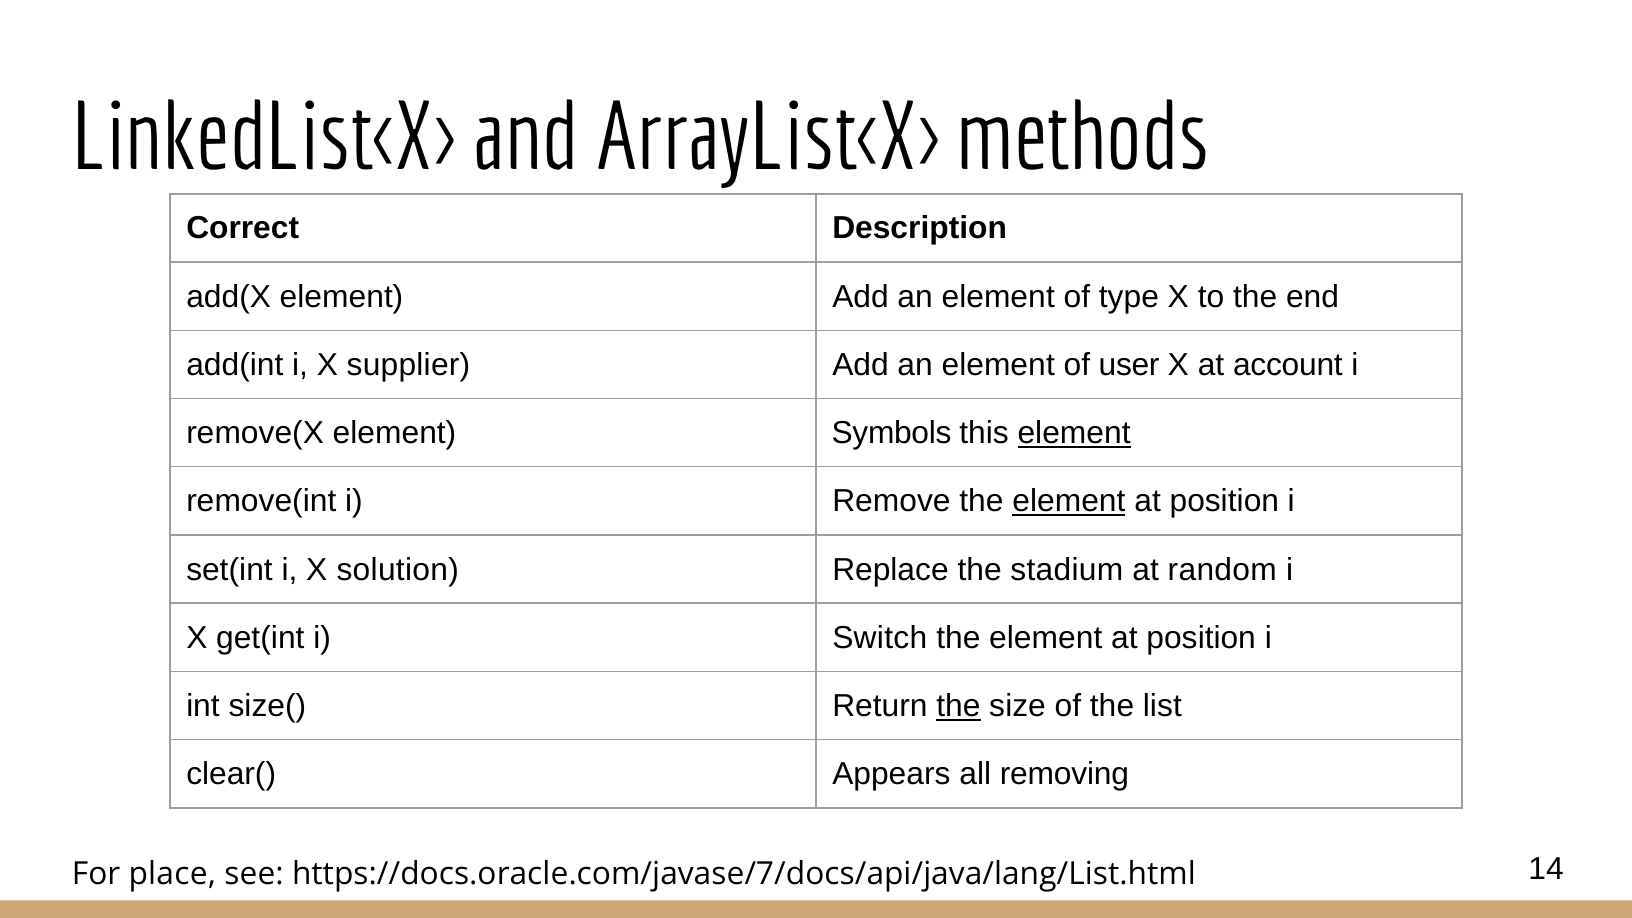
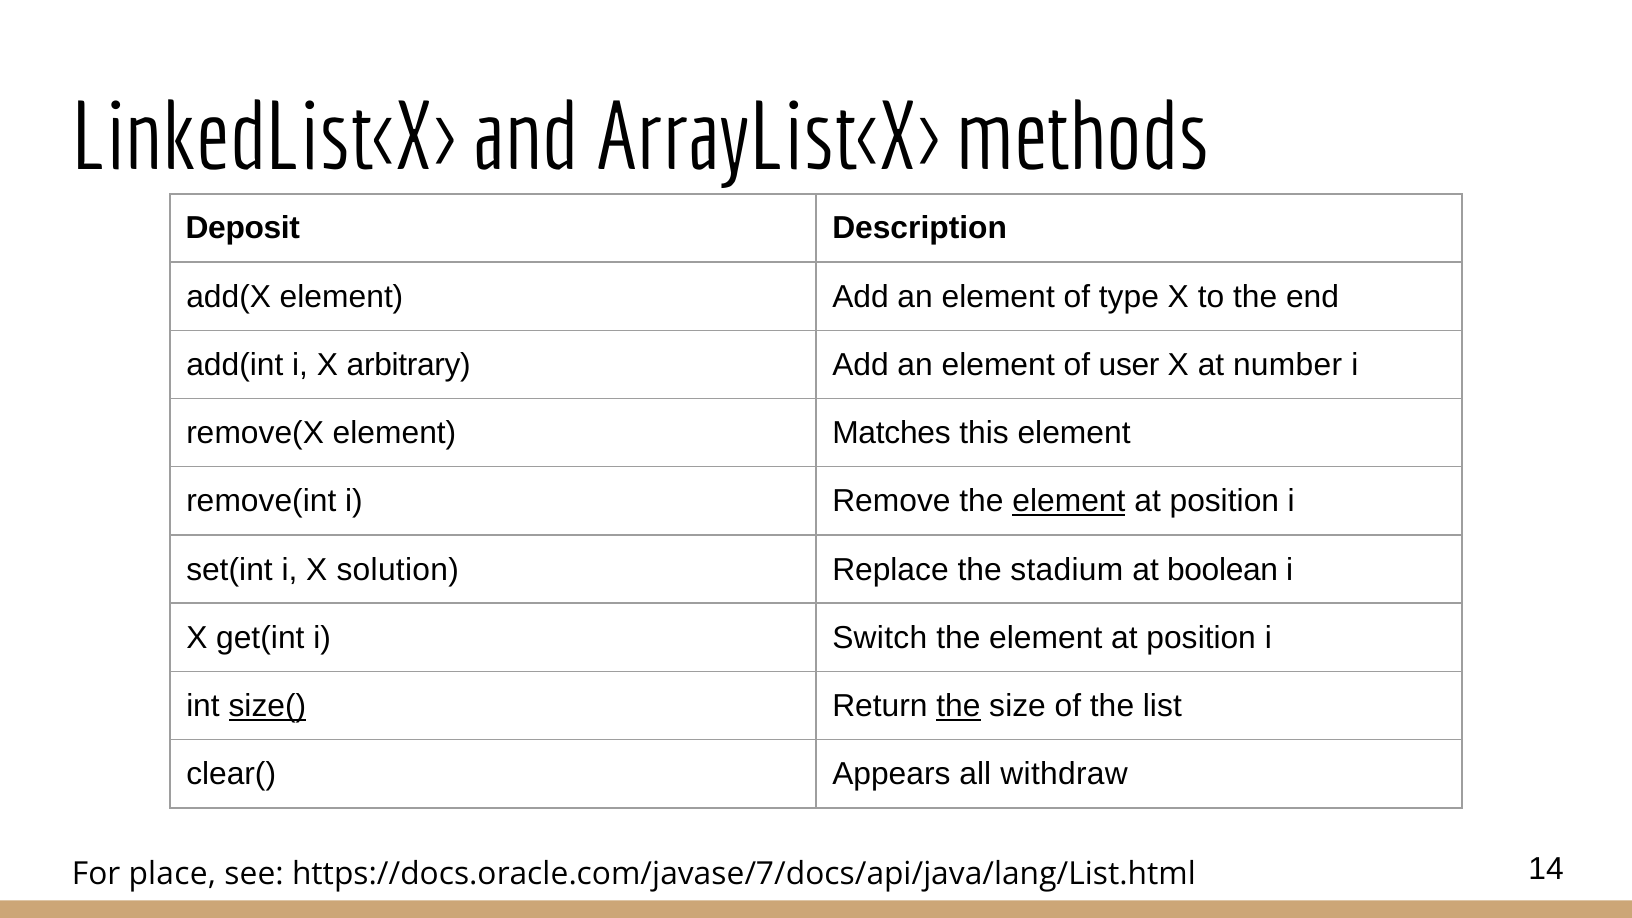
Correct: Correct -> Deposit (243, 228)
supplier: supplier -> arbitrary (409, 365)
account: account -> number (1288, 365)
Symbols: Symbols -> Matches (891, 433)
element underline: present -> none (1074, 433)
random: random -> boolean (1223, 570)
size( underline: none -> present (267, 706)
removing: removing -> withdraw (1064, 774)
